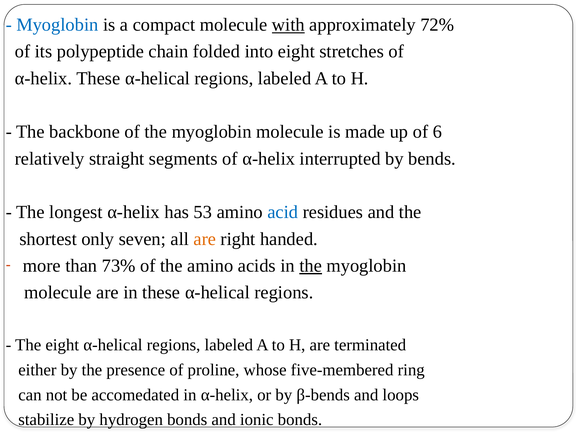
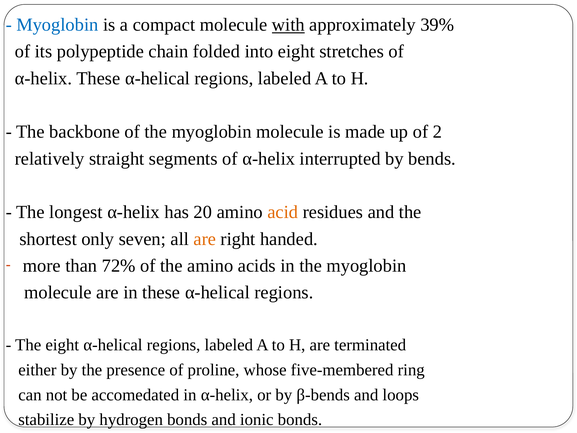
72%: 72% -> 39% (437, 25)
6: 6 -> 2 (437, 132)
53: 53 -> 20 (203, 212)
acid colour: blue -> orange (283, 212)
73%: 73% -> 72% (119, 266)
the underline: present -> none (311, 266)
